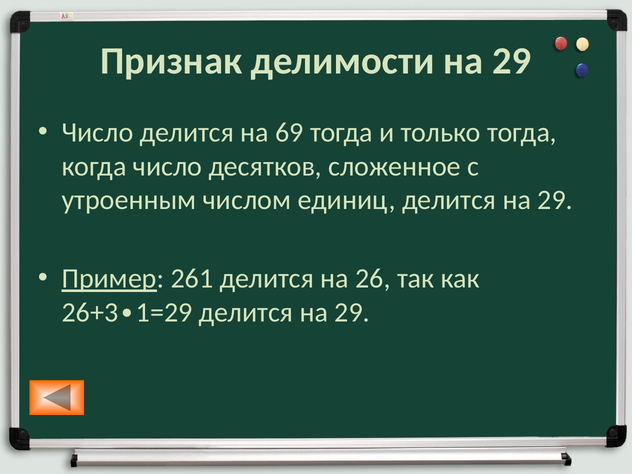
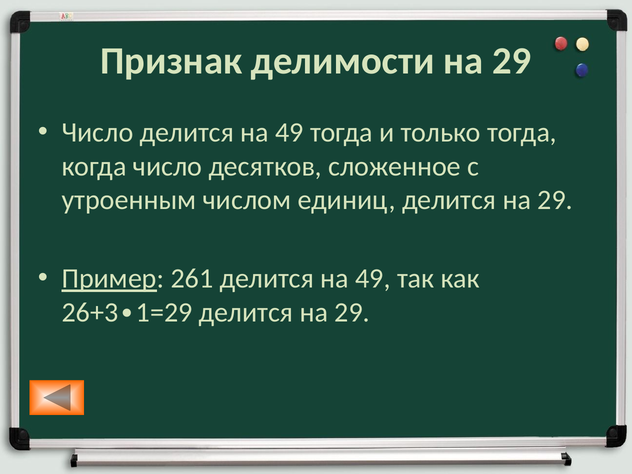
Число делится на 69: 69 -> 49 (289, 133)
261 делится на 26: 26 -> 49 (373, 279)
